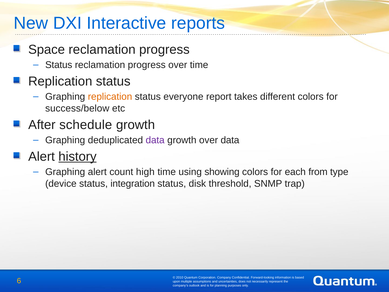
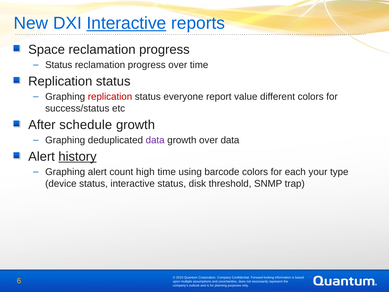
Interactive underline: none -> present (126, 23)
replication colour: orange -> red (110, 97)
takes: takes -> value (246, 97)
success/below: success/below -> success/status (77, 108)
showing: showing -> barcode (222, 172)
from: from -> your (318, 172)
status integration: integration -> interactive (133, 183)
